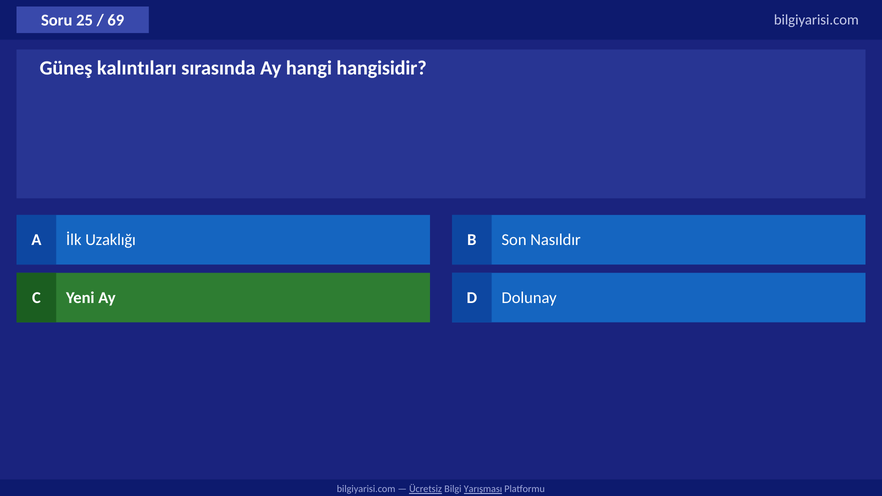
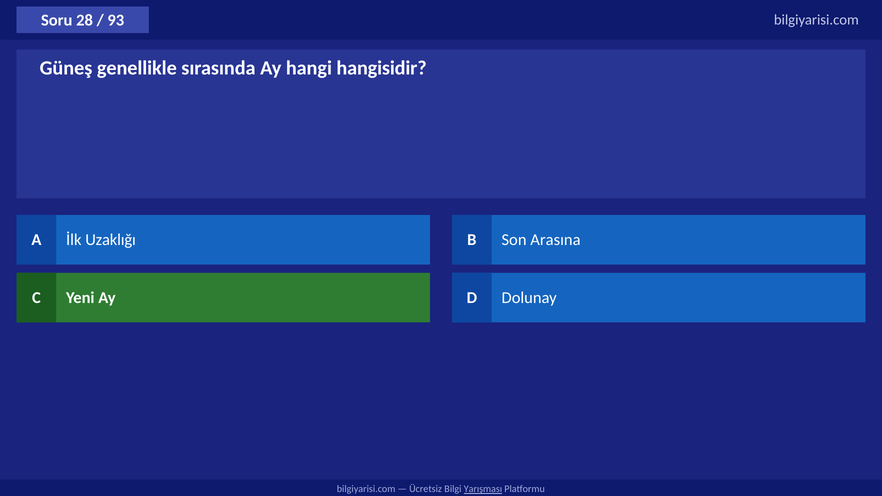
25: 25 -> 28 (85, 20)
69: 69 -> 93 (116, 20)
kalıntıları: kalıntıları -> genellikle (137, 68)
Nasıldır: Nasıldır -> Arasına (555, 240)
Ücretsiz underline: present -> none (426, 489)
